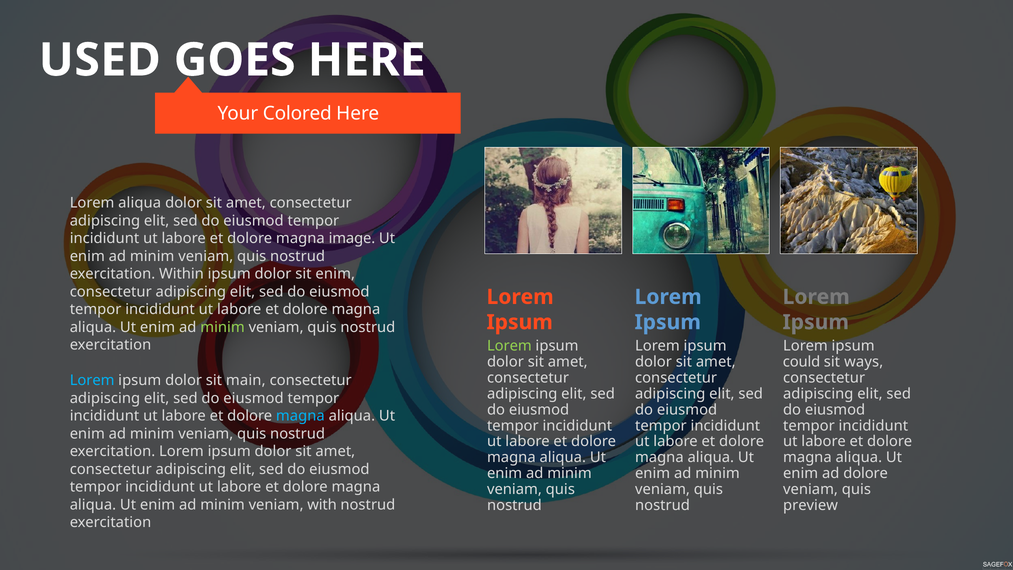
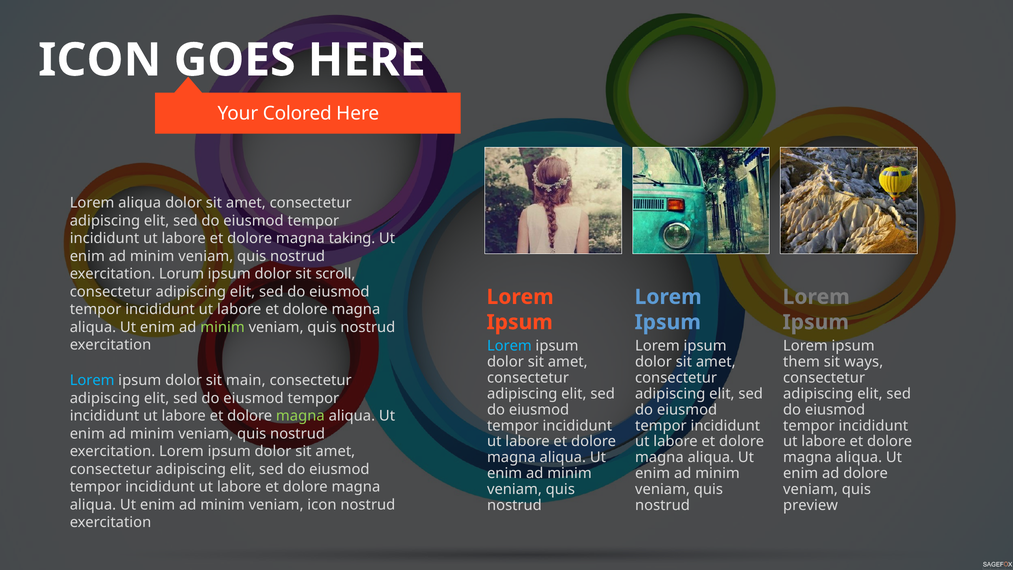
USED: USED -> ICON (100, 60)
image: image -> taking (352, 238)
Within: Within -> Lorum (182, 274)
sit enim: enim -> scroll (335, 274)
Lorem colour: light green -> light blue (509, 346)
could: could -> them (801, 362)
magna colour: light blue -> light green (300, 416)
veniam with: with -> icon (322, 505)
